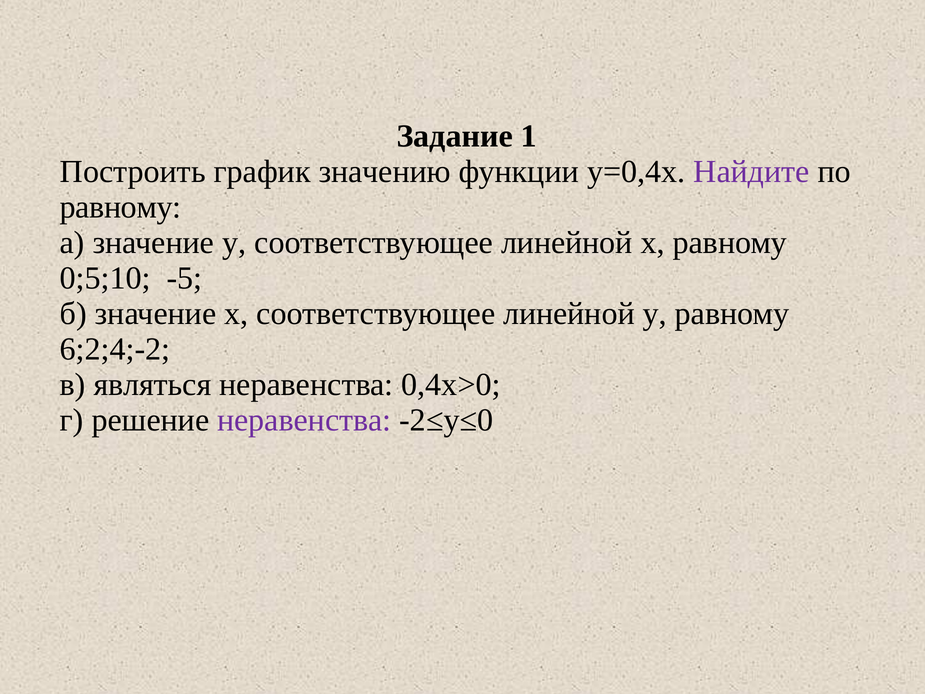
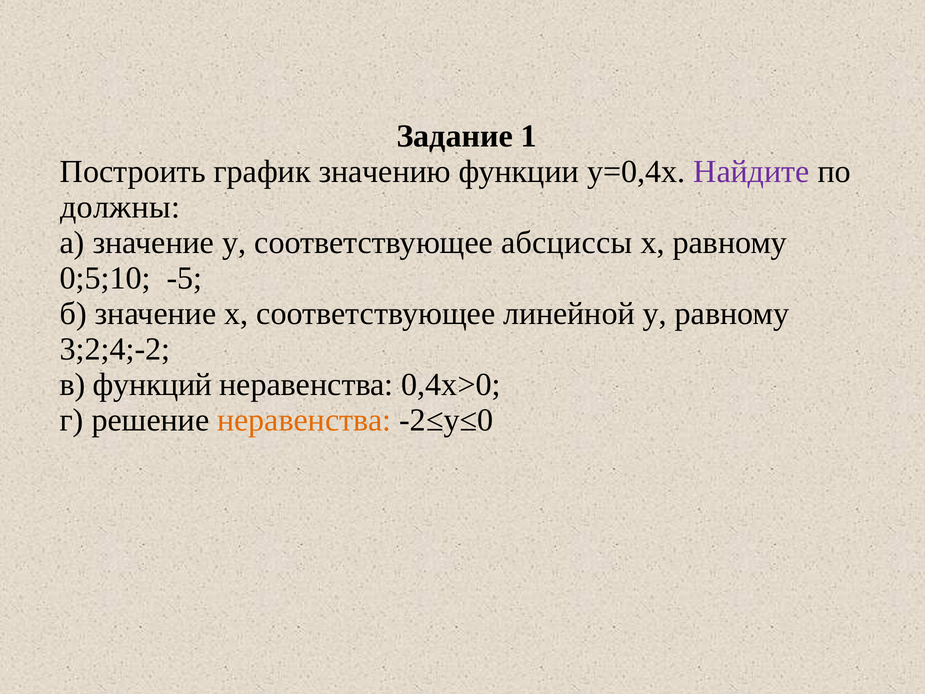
равному: равному -> должны (120, 207)
y соответствующее линейной: линейной -> абсциссы (567, 242)
6;2;4;-2: 6;2;4;-2 -> 3;2;4;-2 (115, 349)
являться: являться -> функций (153, 384)
неравенства colour: purple -> orange (304, 420)
